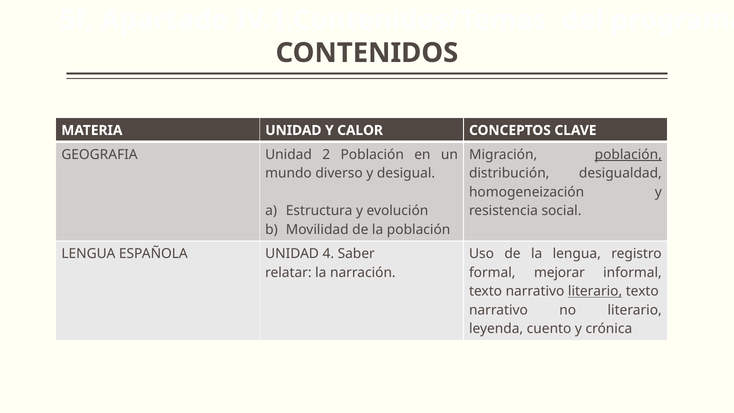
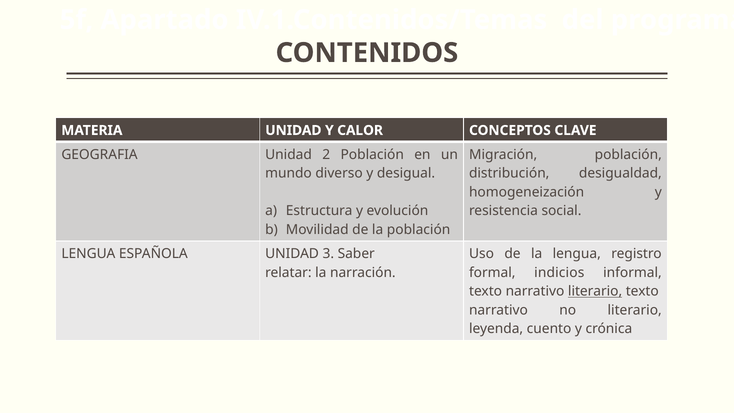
población underline: present -> none (628, 155)
4: 4 -> 3 (328, 254)
mejorar: mejorar -> indicios (559, 272)
